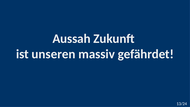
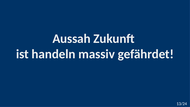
unseren: unseren -> handeln (54, 54)
